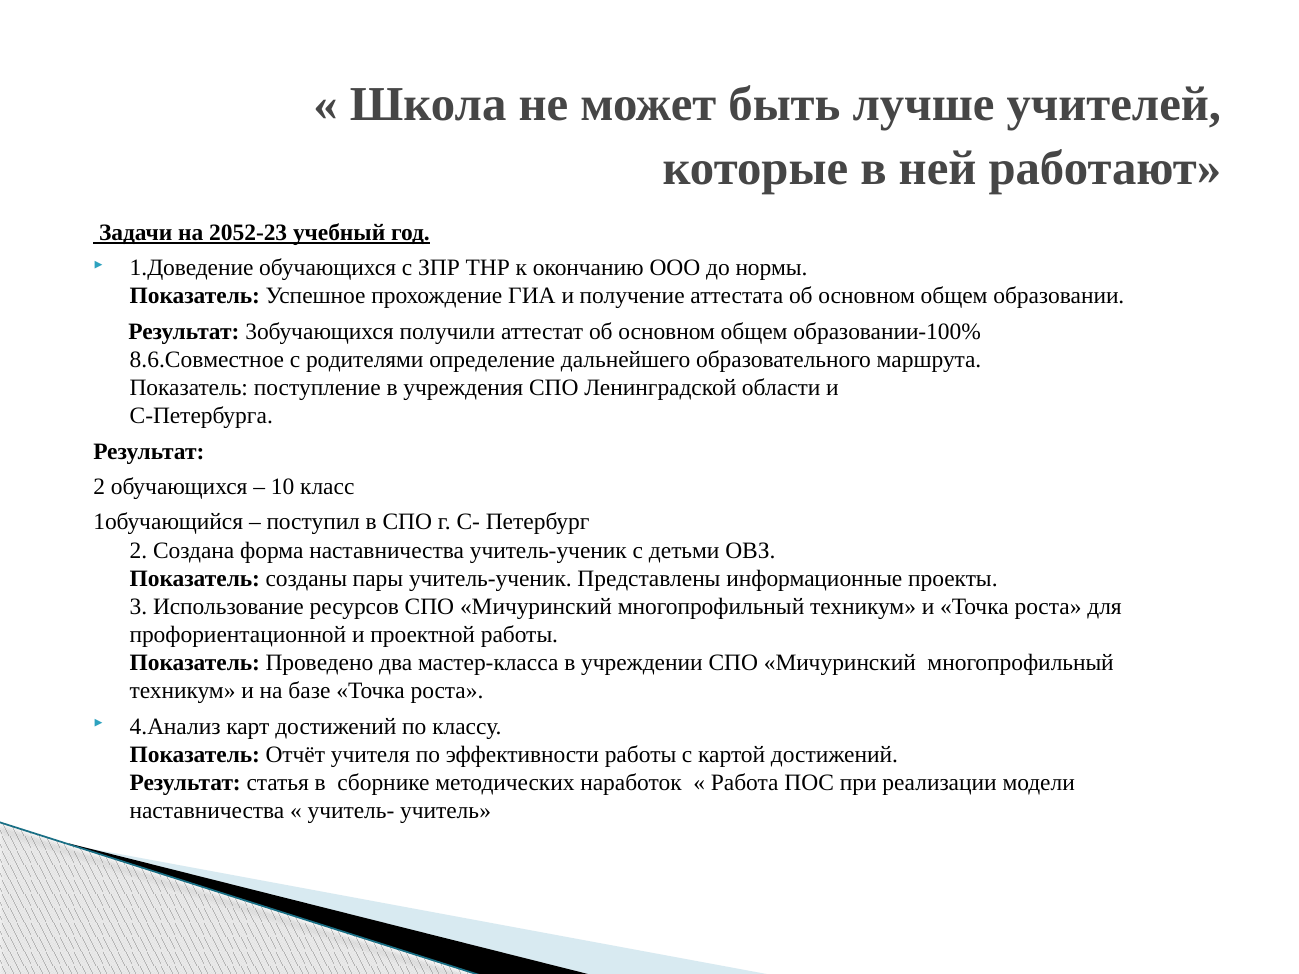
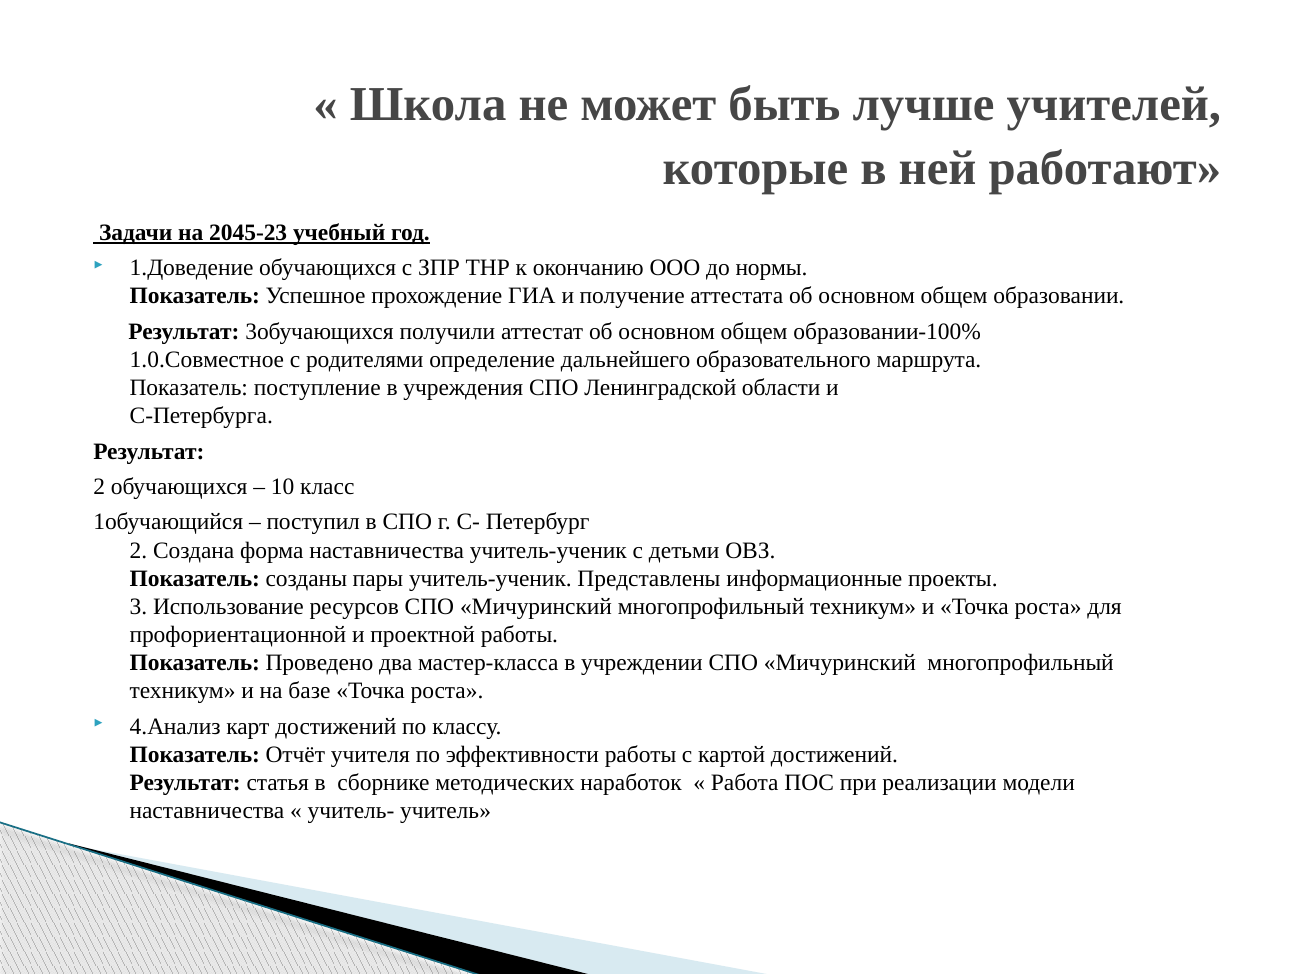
2052-23: 2052-23 -> 2045-23 (248, 233)
8.6.Совместное: 8.6.Совместное -> 1.0.Совместное (207, 360)
